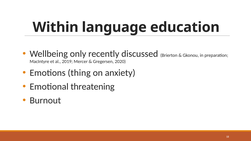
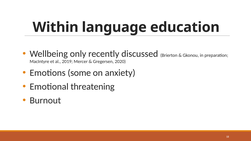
thing: thing -> some (79, 73)
